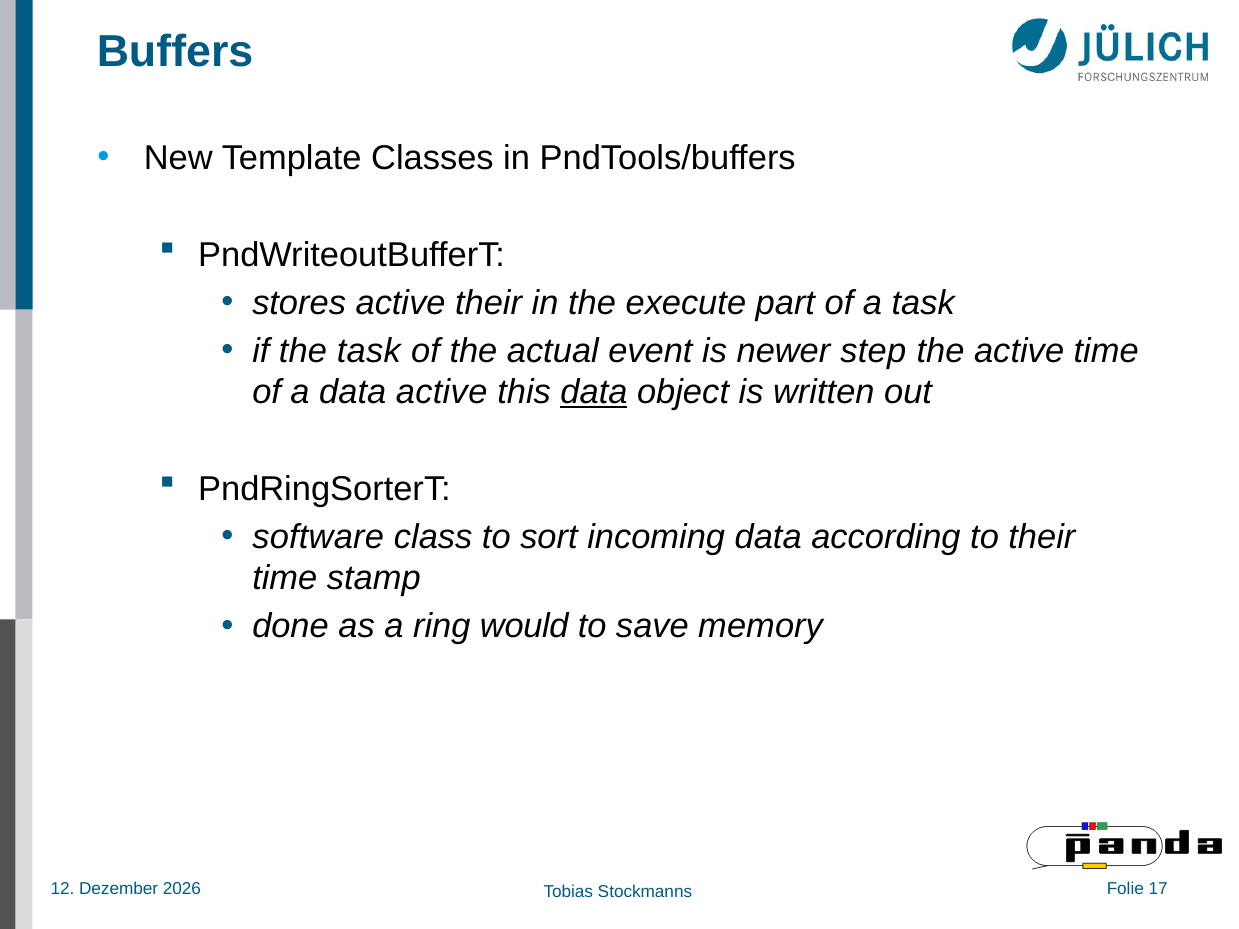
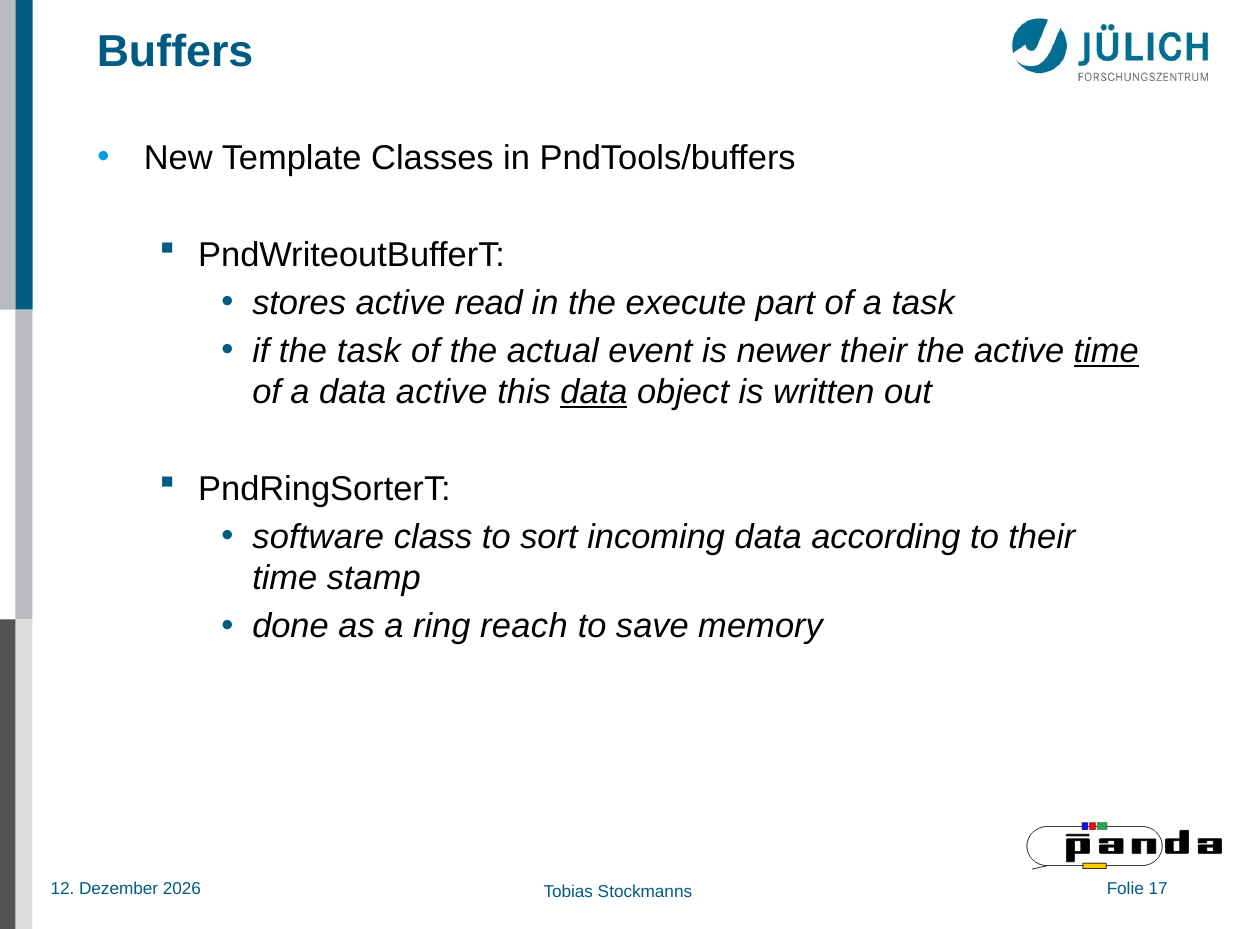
active their: their -> read (489, 303)
newer step: step -> their (873, 351)
time underline: none -> present (1106, 351)
would: would -> reach (524, 627)
